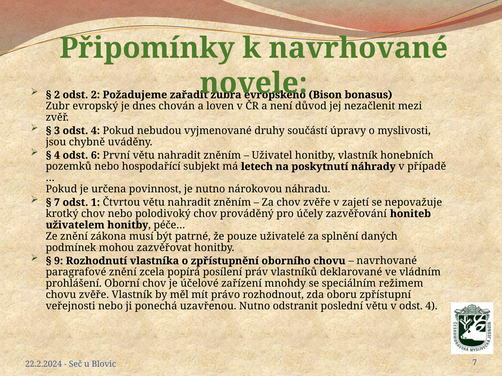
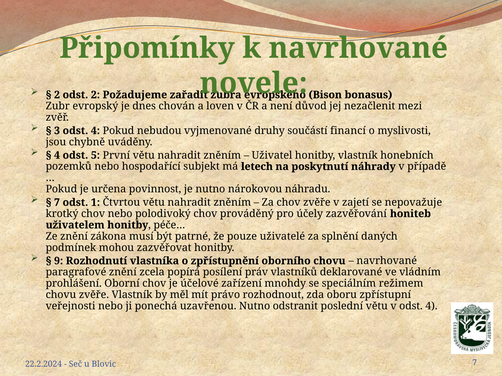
úpravy: úpravy -> financí (348, 131)
6: 6 -> 5 (95, 155)
